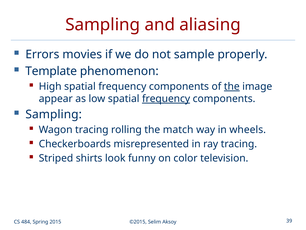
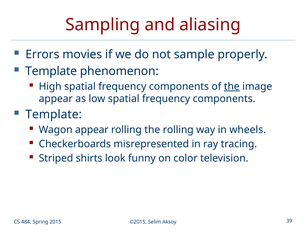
frequency underline: present -> none (166, 98)
Sampling: Sampling -> Template (54, 114)
Wagon tracing: tracing -> appear (92, 129)
the match: match -> rolling (178, 129)
